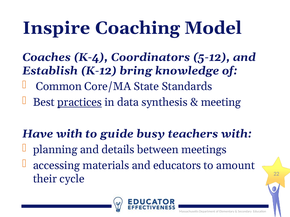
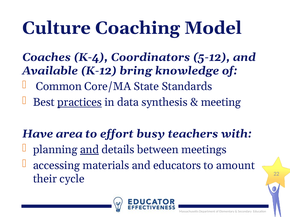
Inspire: Inspire -> Culture (56, 28)
Establish: Establish -> Available (50, 71)
Have with: with -> area (69, 134)
guide: guide -> effort (117, 134)
and underline: none -> present (89, 150)
